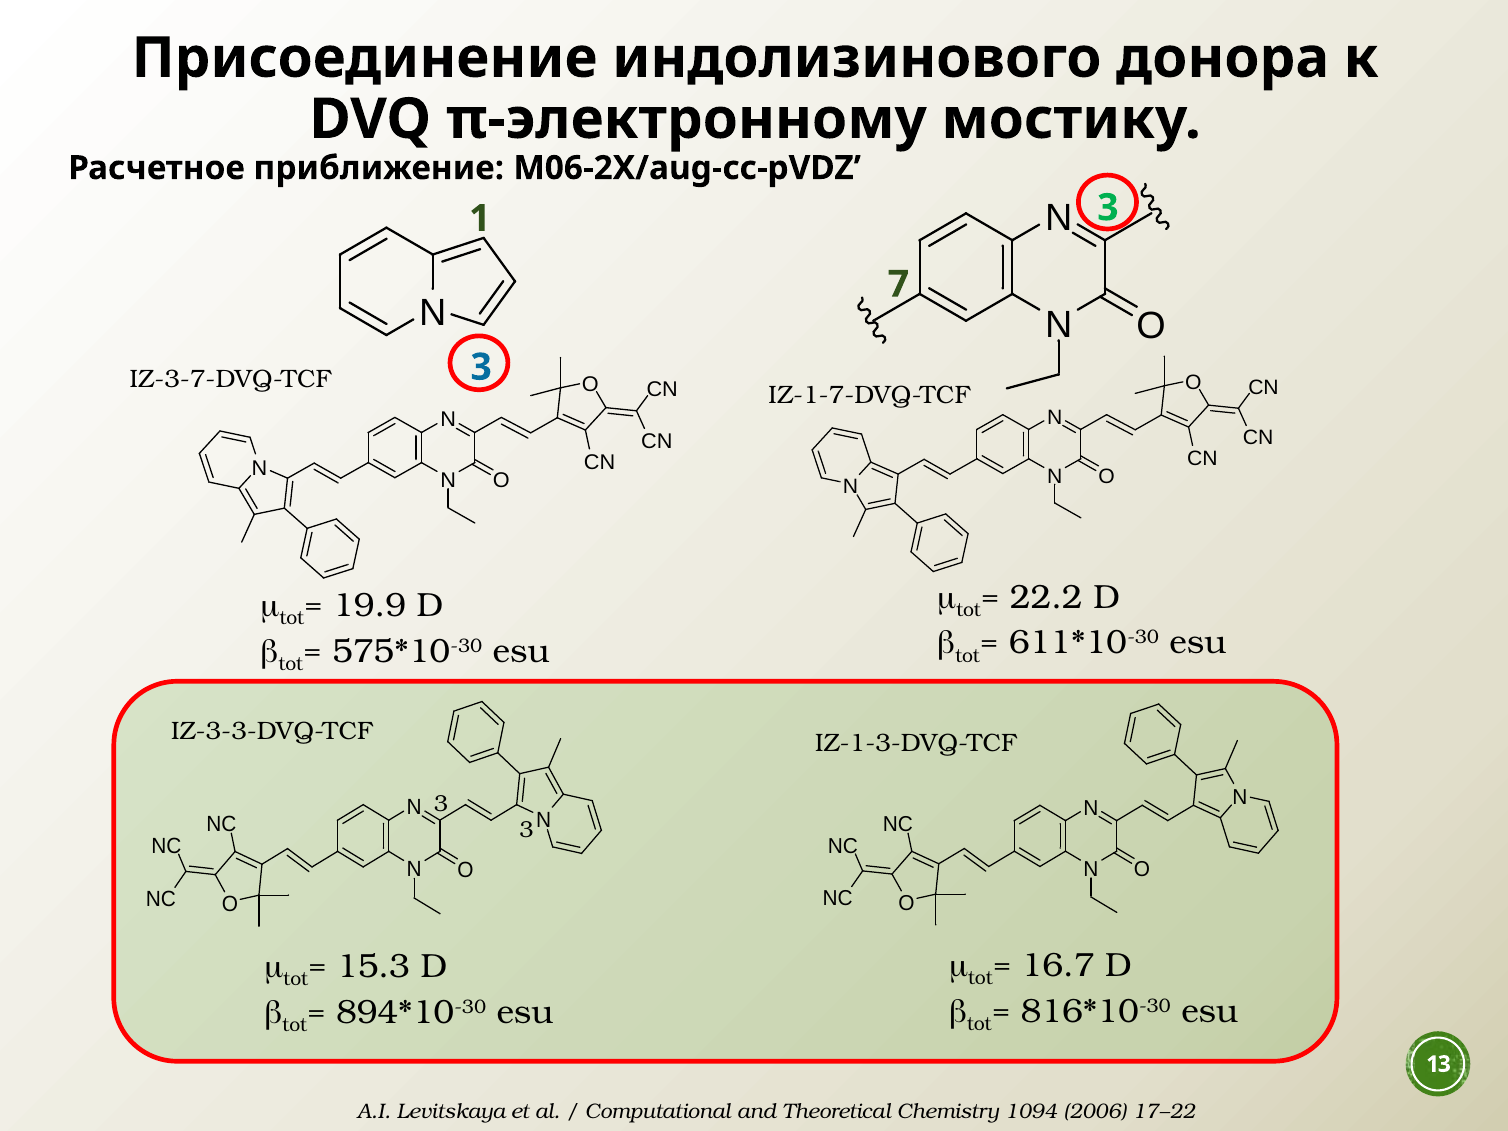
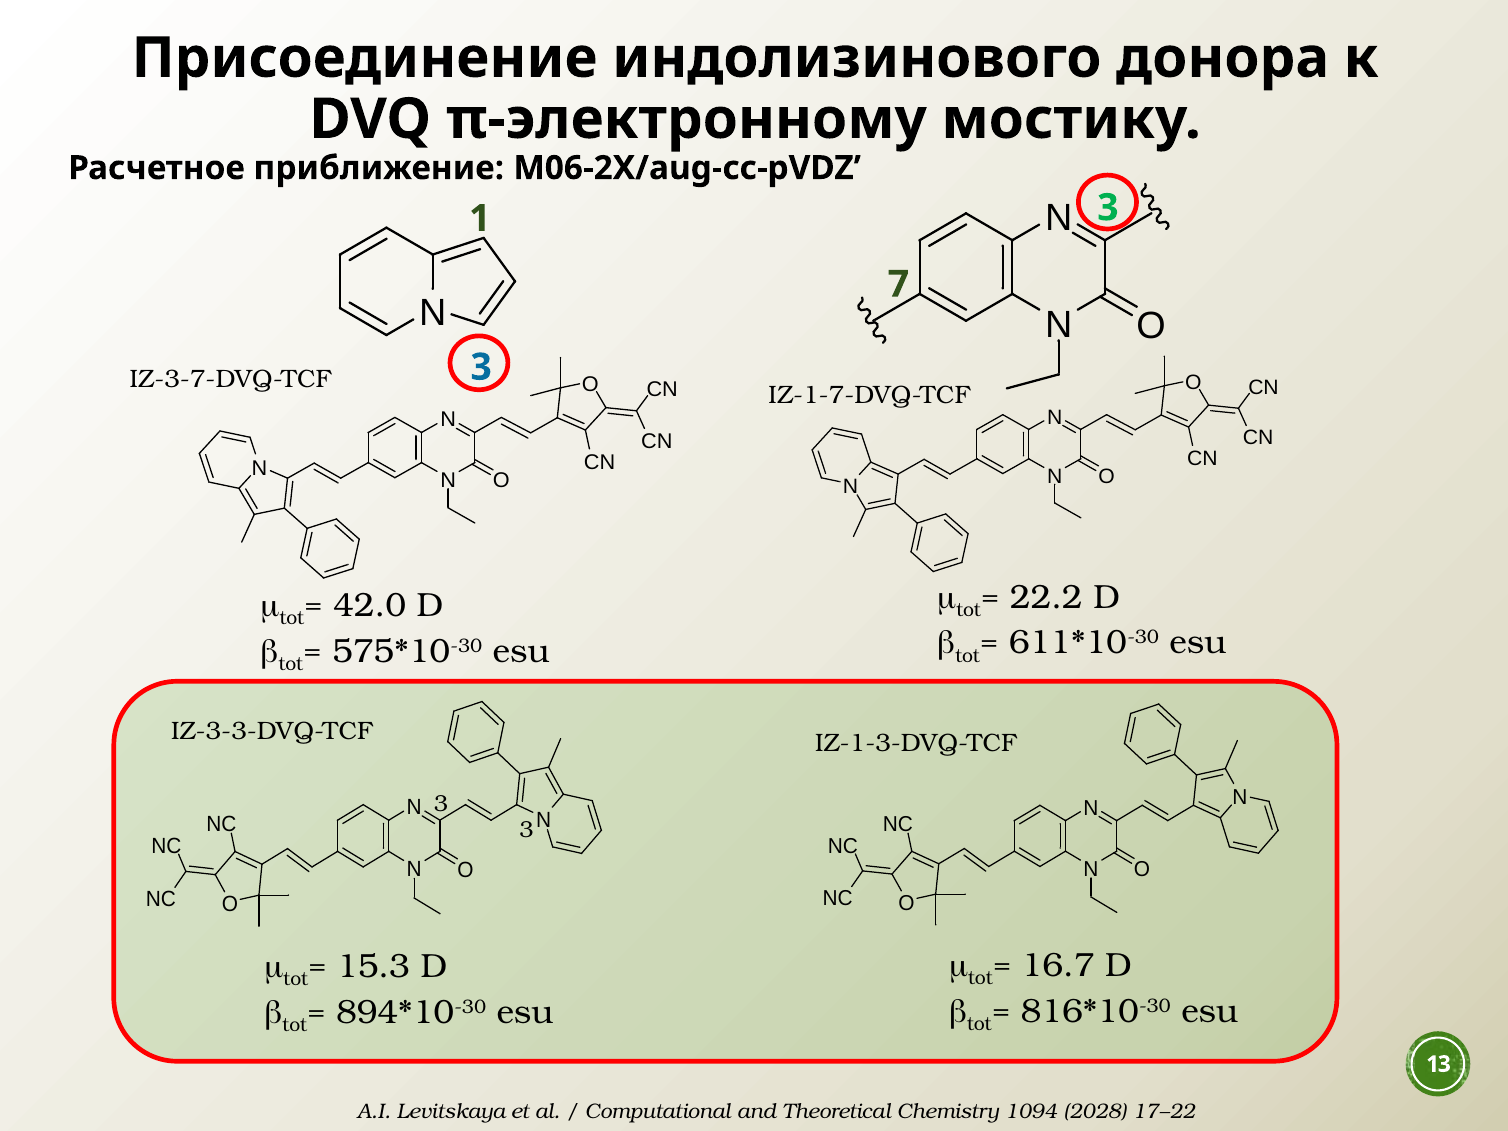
19.9: 19.9 -> 42.0 (370, 605)
2006: 2006 -> 2028 (1095, 1112)
